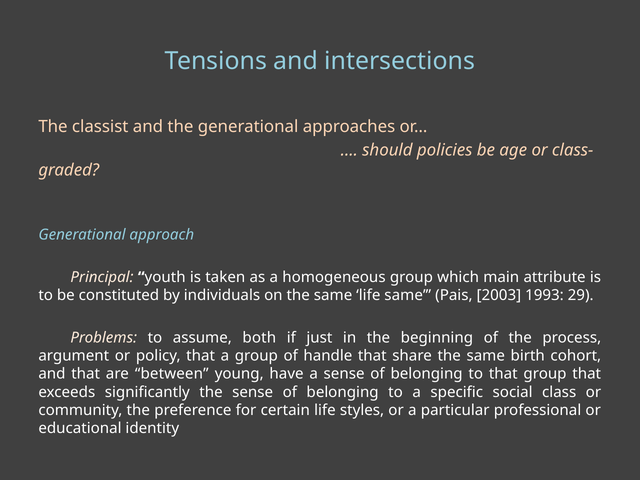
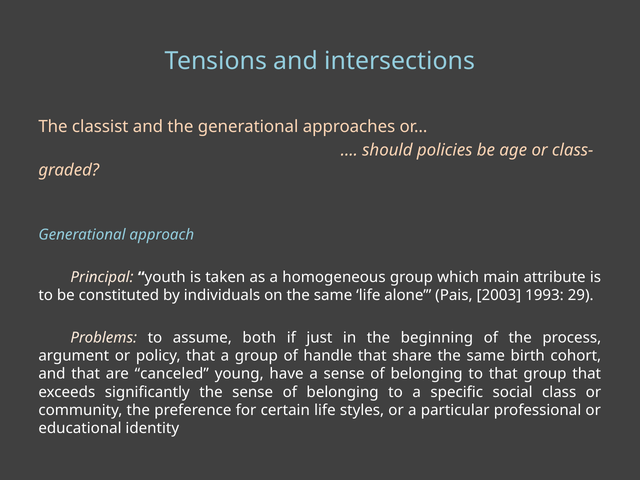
life same: same -> alone (408, 295)
between: between -> canceled (172, 374)
